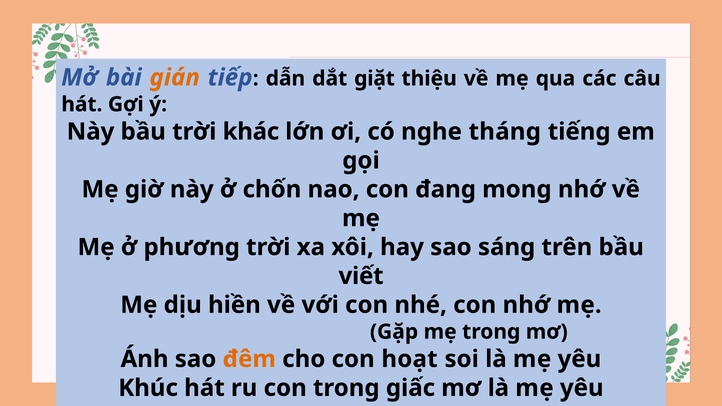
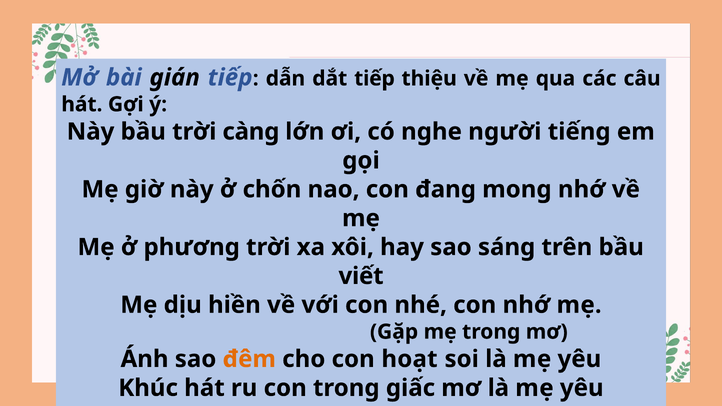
gián colour: orange -> black (175, 78)
dắt giặt: giặt -> tiếp (374, 78)
khác: khác -> càng (251, 132)
tháng: tháng -> người (505, 132)
